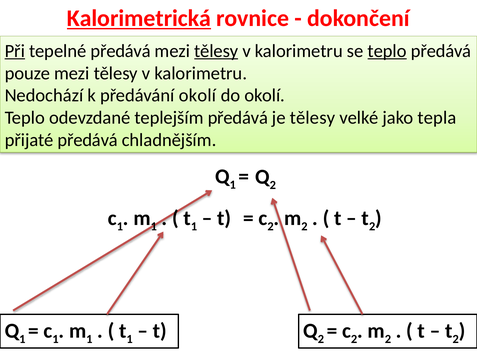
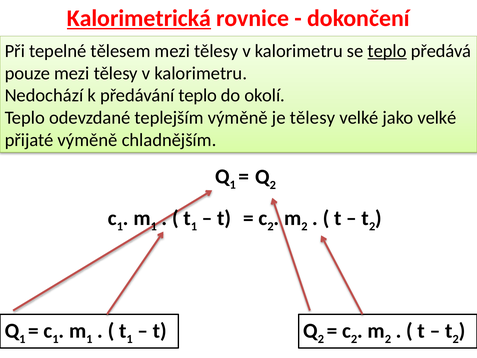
Při underline: present -> none (15, 51)
tepelné předává: předává -> tělesem (121, 51)
tělesy underline: present -> none (216, 51)
předávání okolí: okolí -> teplo (198, 95)
teplejším předává: předává -> výměně (238, 118)
jako tepla: tepla -> velké (437, 118)
přijaté předává: předává -> výměně (88, 140)
